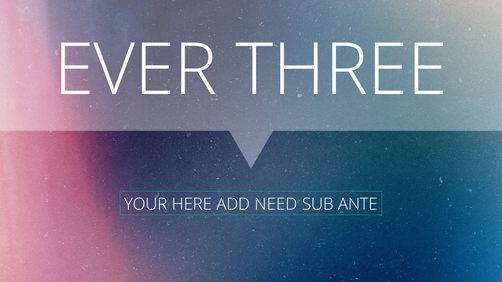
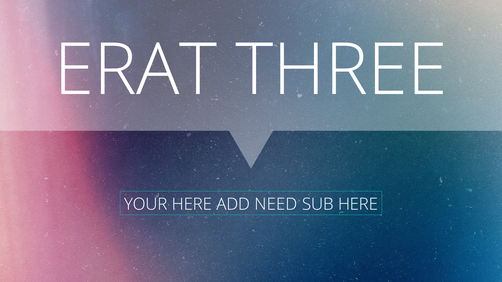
EVER: EVER -> ERAT (136, 71)
SUB ANTE: ANTE -> HERE (358, 205)
